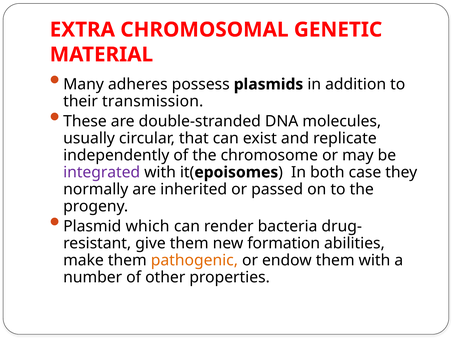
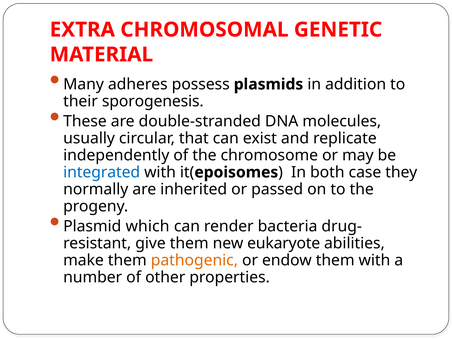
transmission: transmission -> sporogenesis (153, 101)
integrated colour: purple -> blue (102, 172)
formation: formation -> eukaryote (284, 243)
